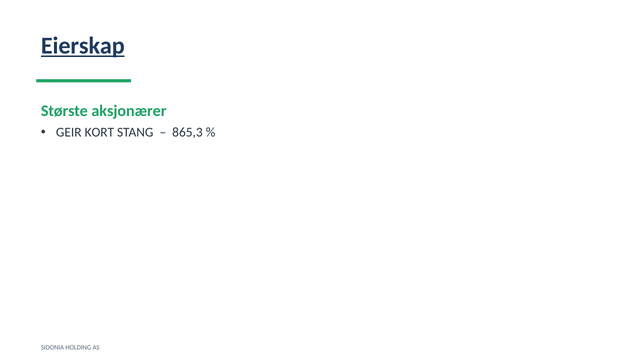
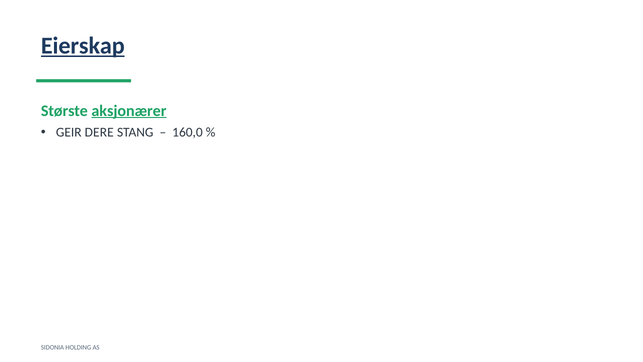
aksjonærer underline: none -> present (129, 111)
KORT: KORT -> DERE (99, 132)
865,3: 865,3 -> 160,0 (187, 132)
